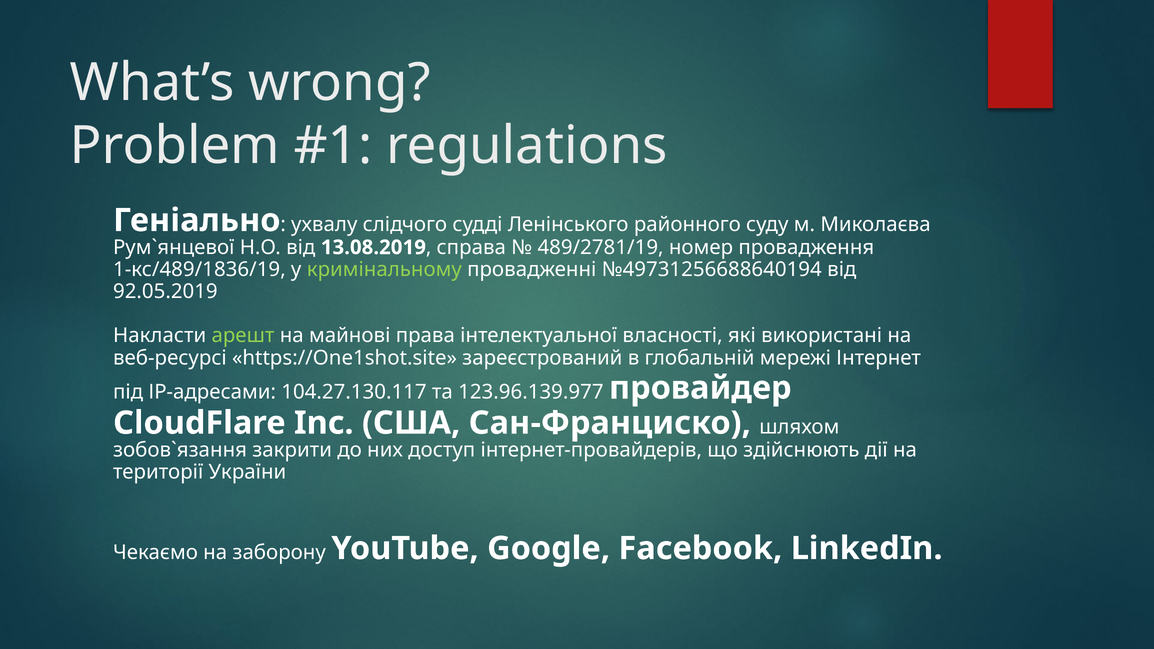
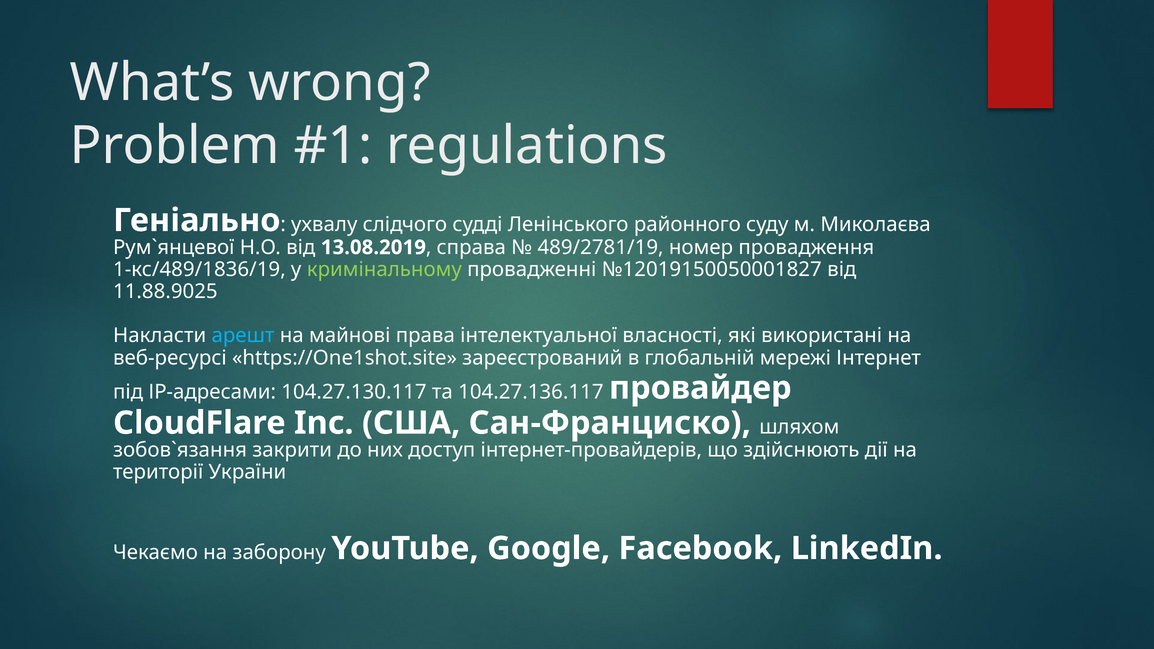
№49731256688640194: №49731256688640194 -> №12019150050001827 (712, 270)
92.05.2019: 92.05.2019 -> 11.88.9025 (165, 292)
арешт colour: light green -> light blue (243, 336)
123.96.139.977: 123.96.139.977 -> 104.27.136.117 (531, 392)
